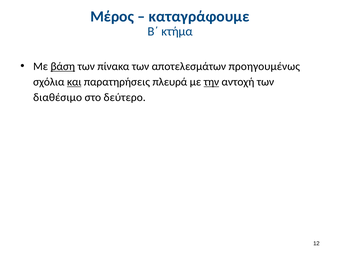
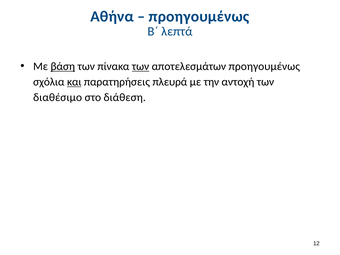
Μέρος: Μέρος -> Αθήνα (112, 16)
καταγράφουμε: καταγράφουμε -> προηγουμένως (199, 16)
κτήμα: κτήμα -> λεπτά (177, 31)
των underline: none -> present (141, 66)
την underline: present -> none (211, 82)
δεύτερο: δεύτερο -> διάθεση (125, 97)
